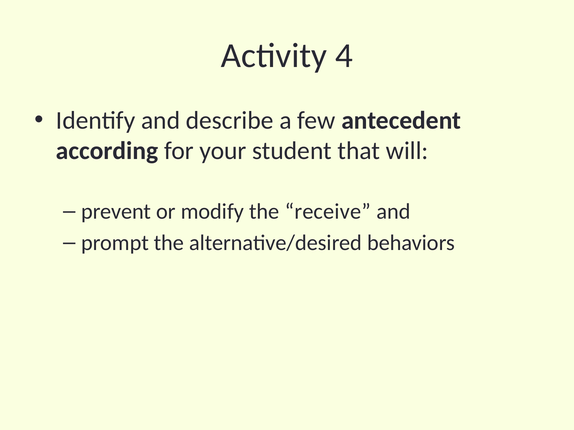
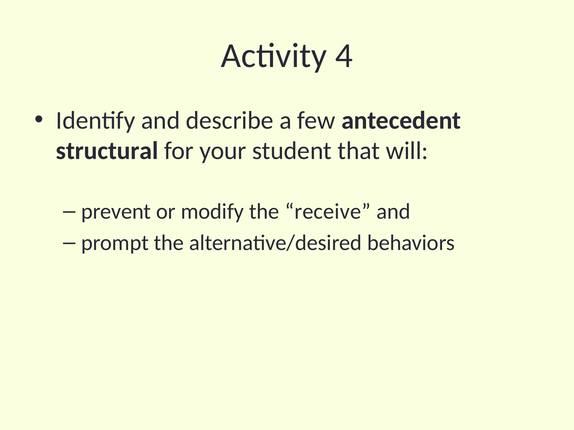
according: according -> structural (107, 151)
